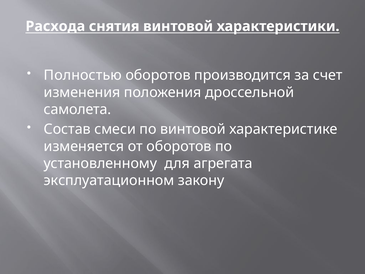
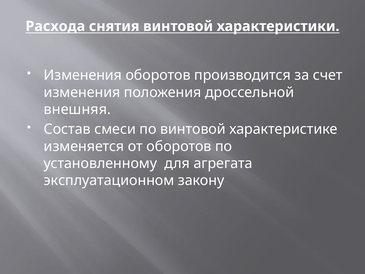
Полностью: Полностью -> Изменения (83, 75)
самолета: самолета -> внешняя (77, 109)
